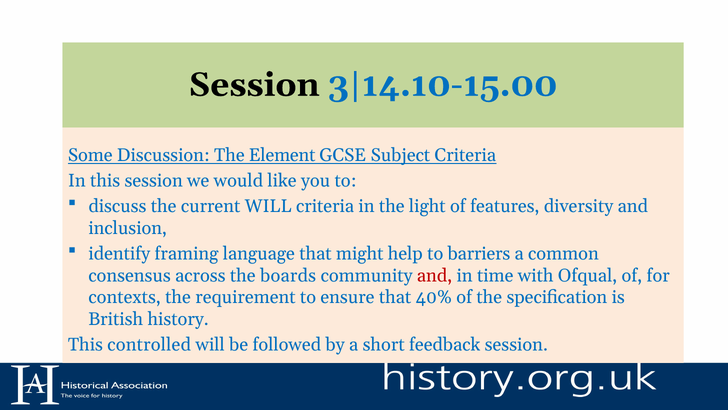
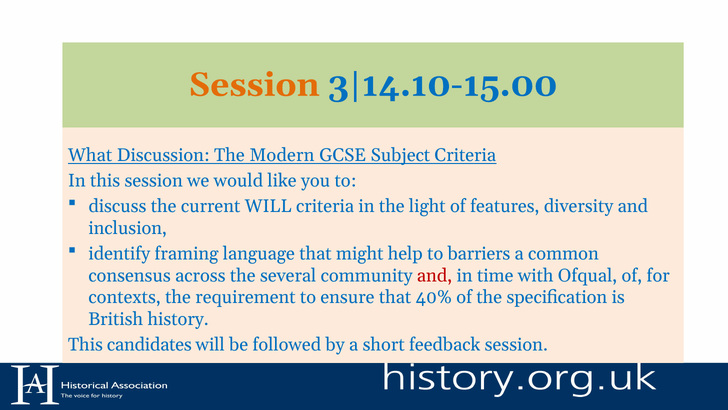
Session colour: black -> orange (254, 85)
Some: Some -> What (90, 155)
Element: Element -> Modern (282, 155)
boards: boards -> several (288, 275)
controlled: controlled -> candidates (149, 344)
